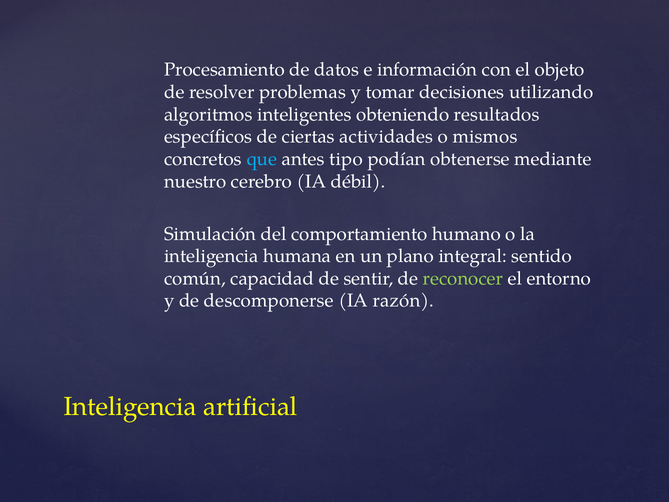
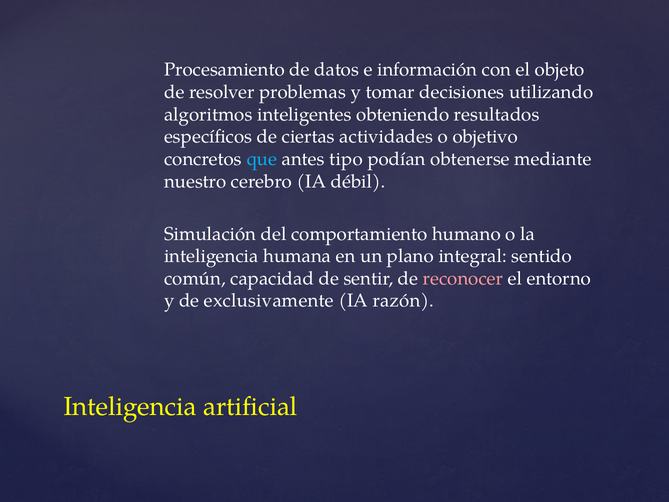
mismos: mismos -> objetivo (485, 137)
reconocer colour: light green -> pink (463, 278)
descomponerse: descomponerse -> exclusivamente (269, 301)
